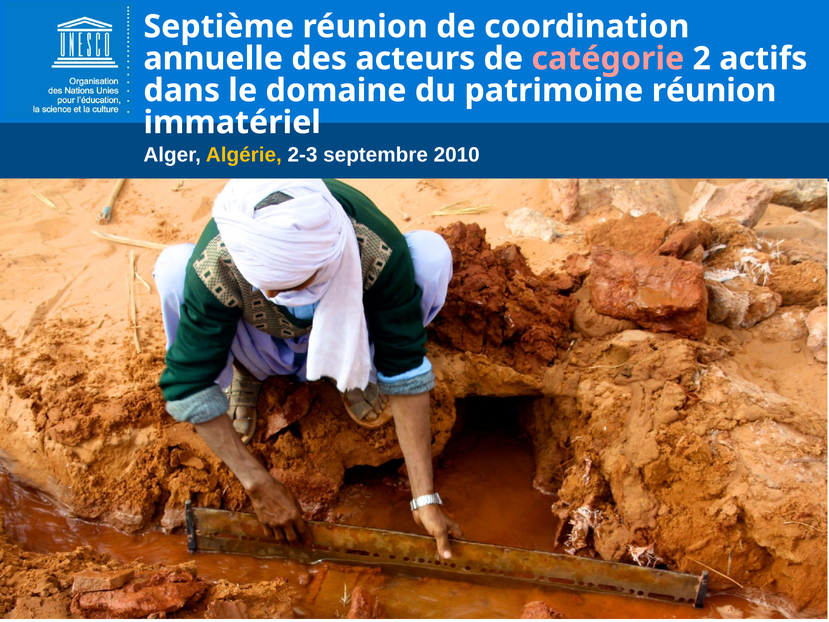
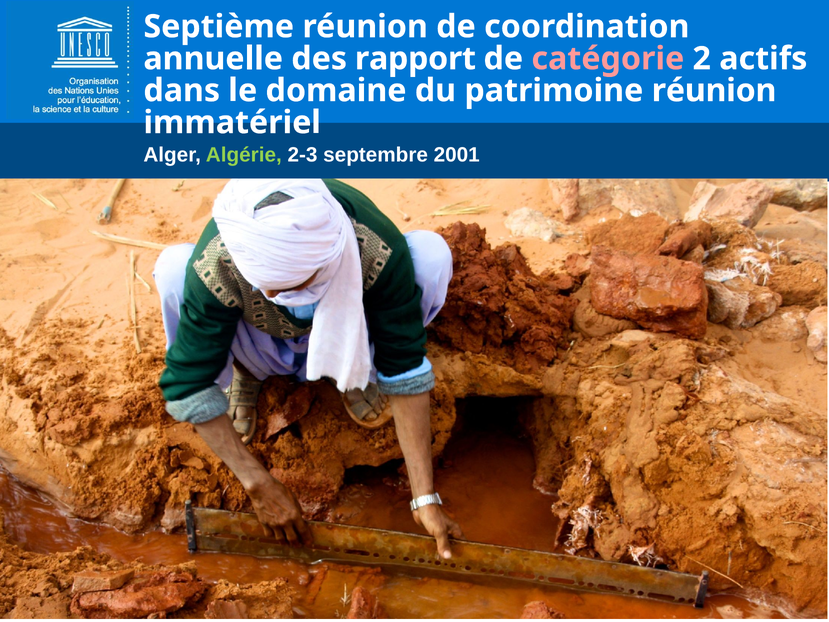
acteurs: acteurs -> rapport (415, 59)
Algérie colour: yellow -> light green (244, 155)
2010: 2010 -> 2001 (457, 155)
